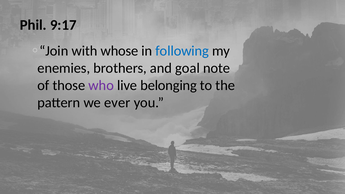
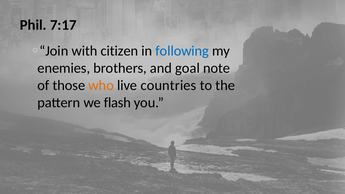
9:17: 9:17 -> 7:17 (63, 25)
whose: whose -> citizen (119, 51)
who colour: purple -> orange (101, 85)
belonging: belonging -> countries (168, 85)
ever: ever -> flash (117, 103)
